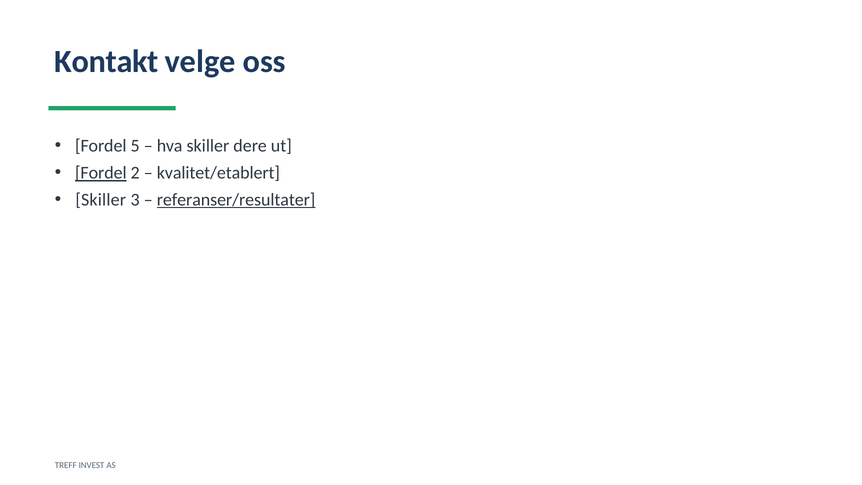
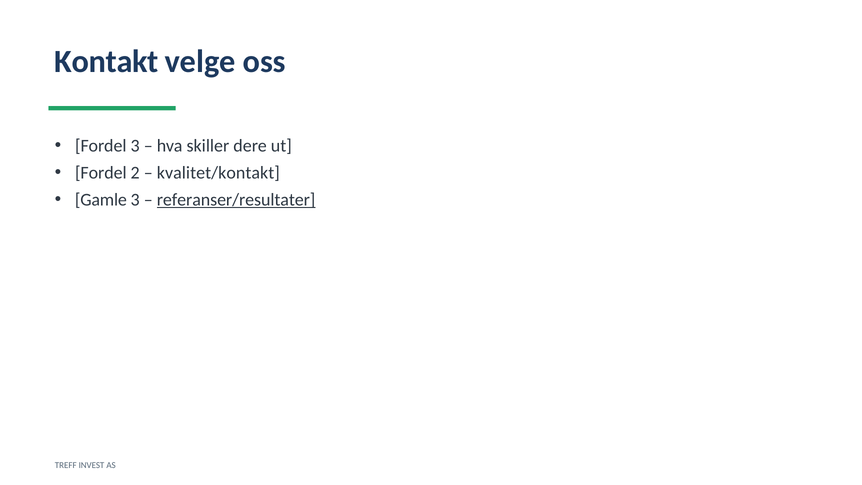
Fordel 5: 5 -> 3 (135, 146)
Fordel underline: present -> none (101, 173)
kvalitet/etablert: kvalitet/etablert -> kvalitet/kontakt (218, 173)
Skiller: Skiller -> Gamle (101, 200)
